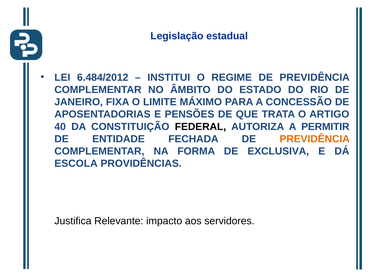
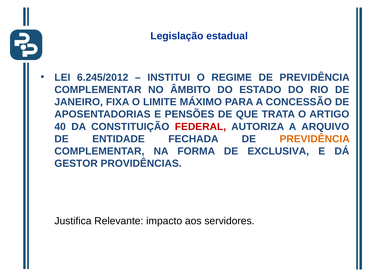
6.484/2012: 6.484/2012 -> 6.245/2012 (103, 77)
FEDERAL colour: black -> red (200, 127)
PERMITIR: PERMITIR -> ARQUIVO (325, 127)
ESCOLA: ESCOLA -> GESTOR (76, 163)
